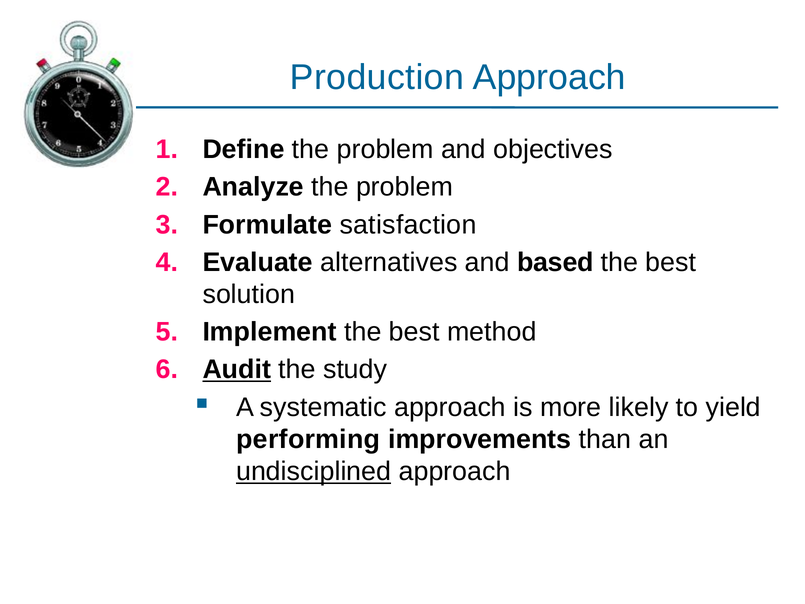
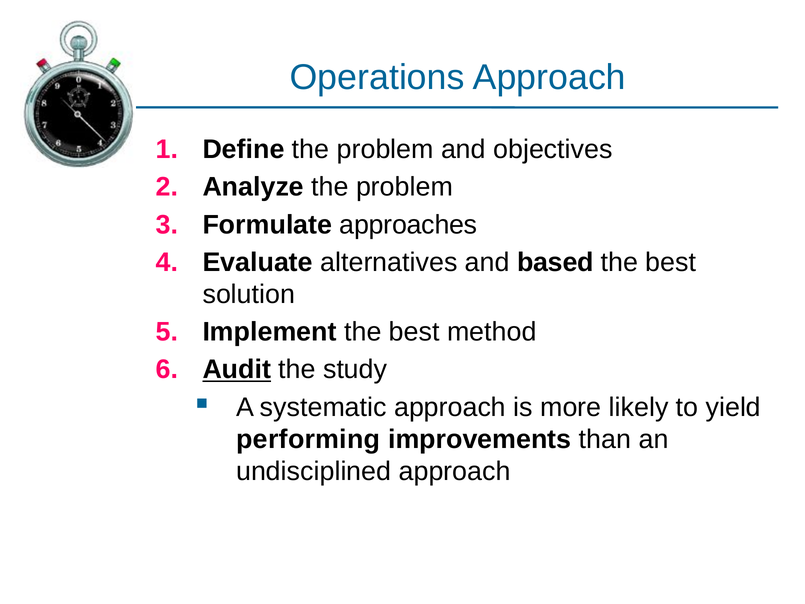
Production: Production -> Operations (377, 78)
satisfaction: satisfaction -> approaches (408, 225)
undisciplined underline: present -> none (314, 471)
